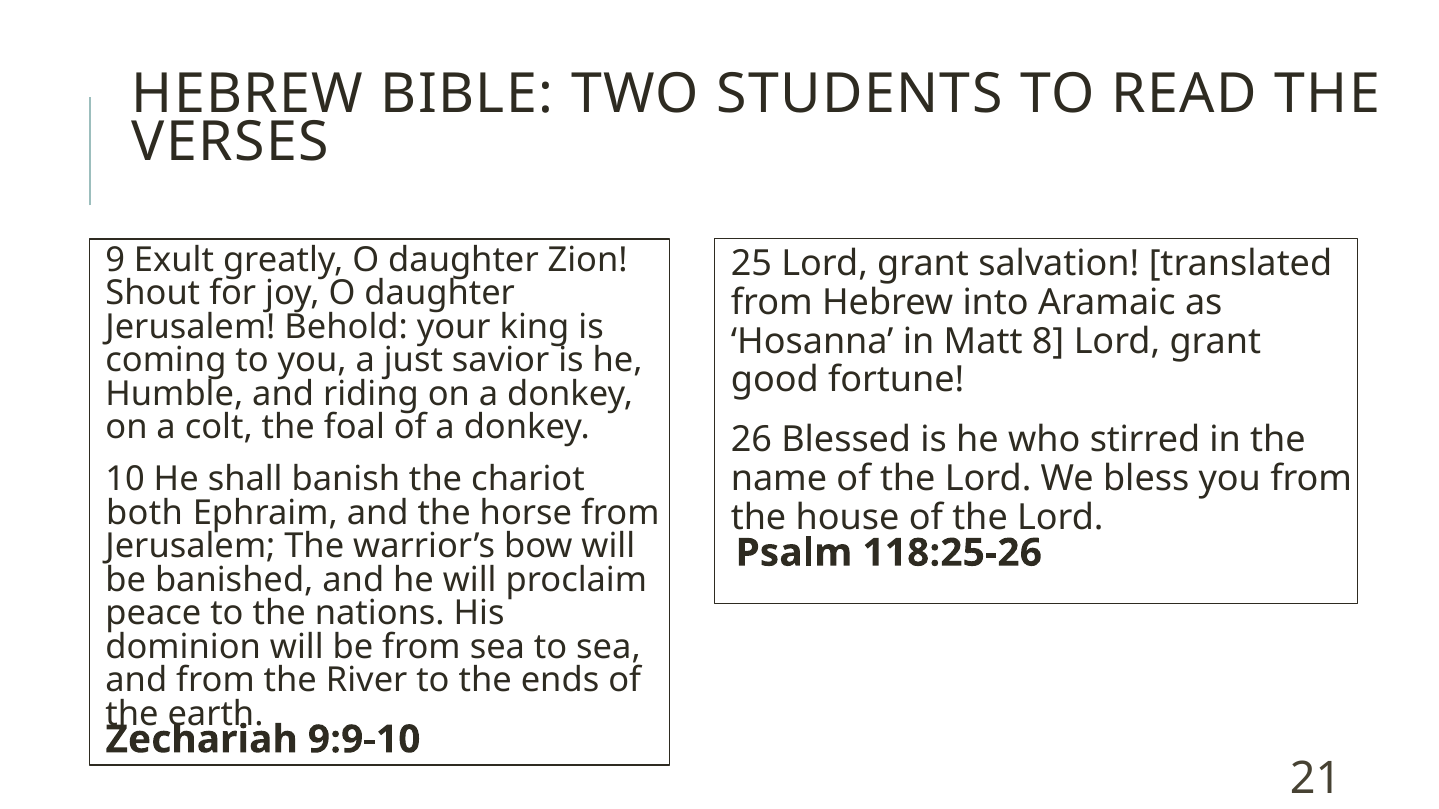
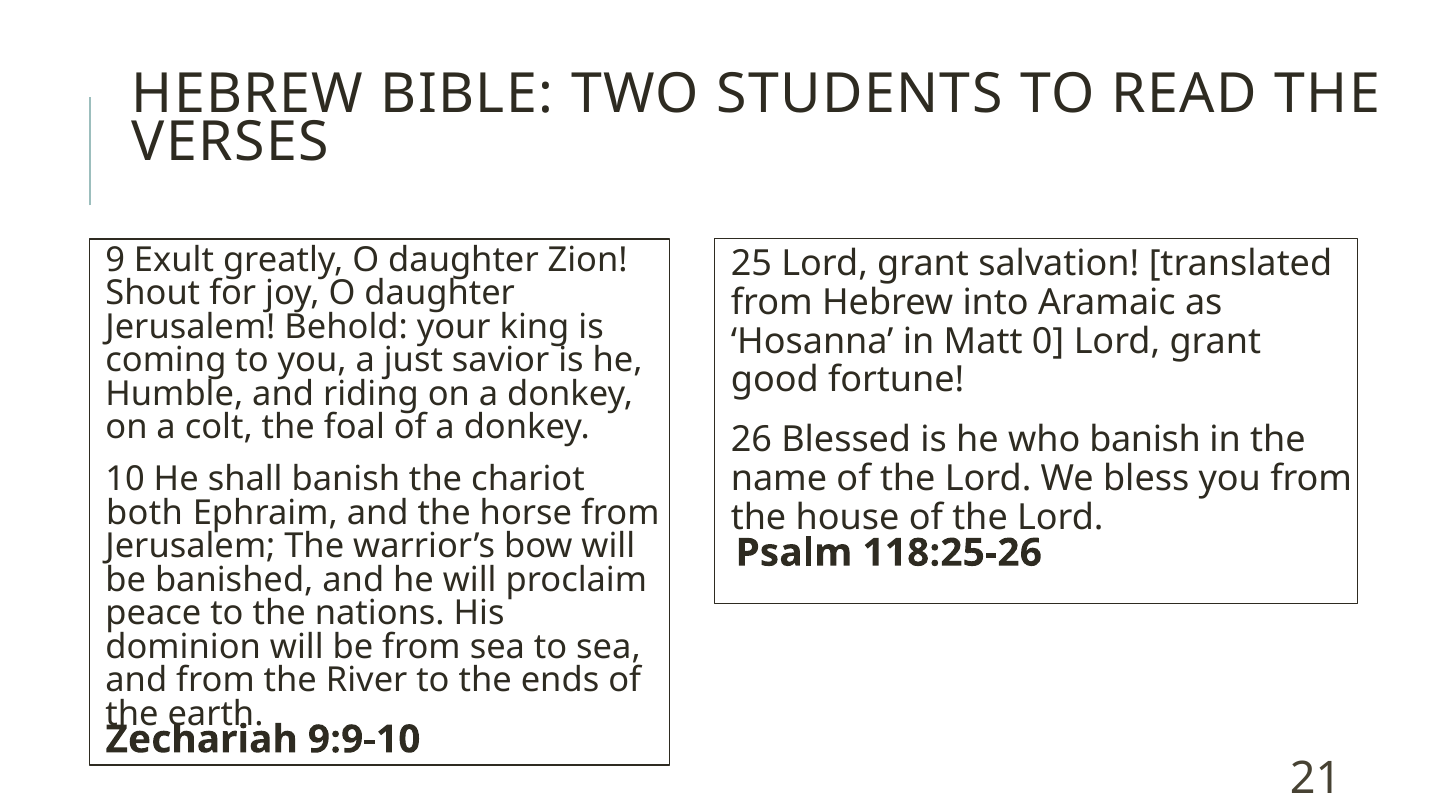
8: 8 -> 0 (1048, 341)
who stirred: stirred -> banish (1145, 440)
